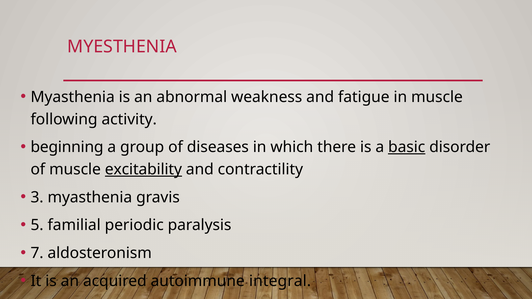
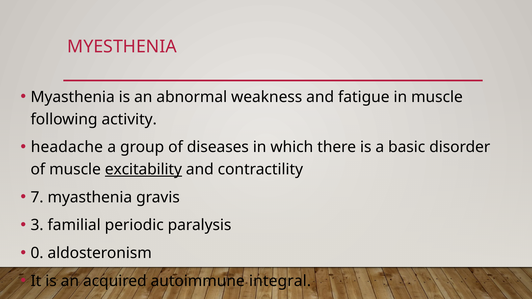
beginning: beginning -> headache (67, 147)
basic underline: present -> none (407, 147)
3: 3 -> 7 (37, 198)
5: 5 -> 3 (37, 225)
7: 7 -> 0 (37, 253)
